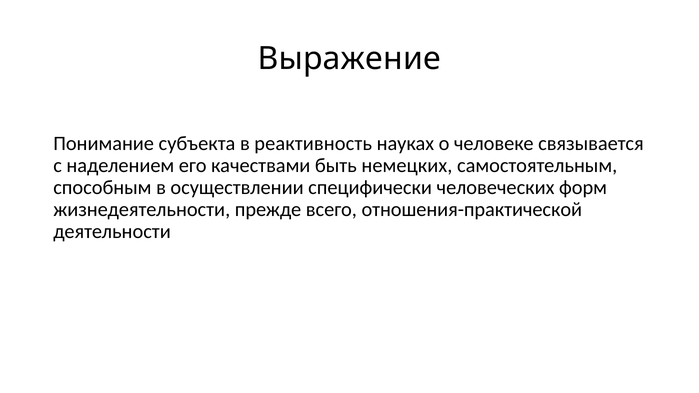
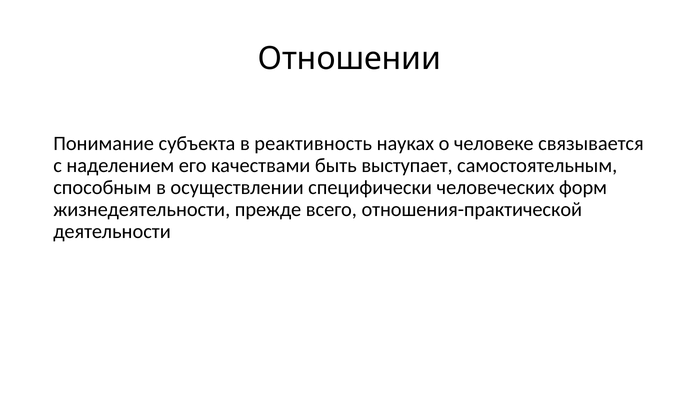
Выражение: Выражение -> Отношении (349, 59)
немецких: немецких -> выступает (407, 166)
